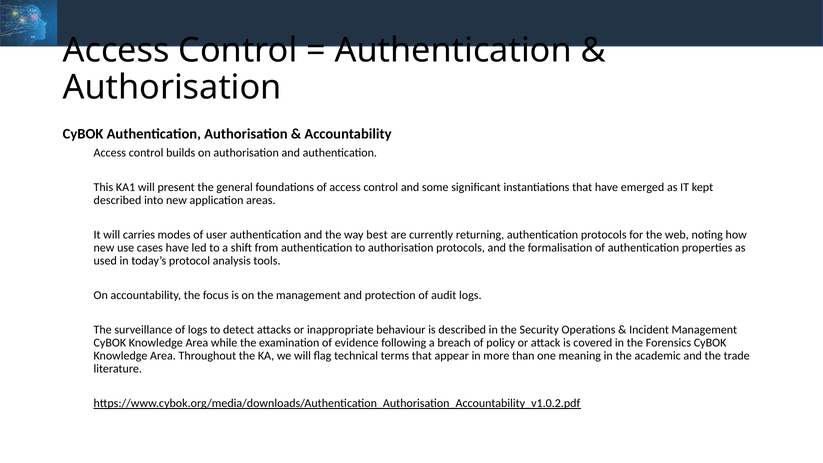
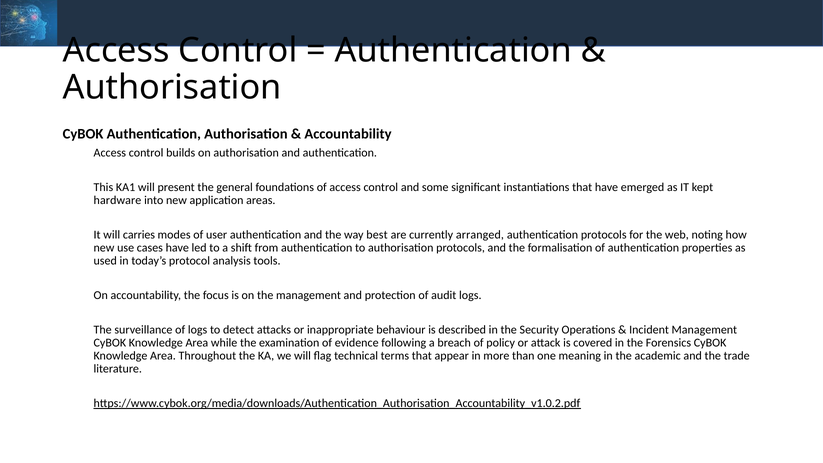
described: described -> hardware (117, 200)
returning: returning -> arranged (480, 235)
